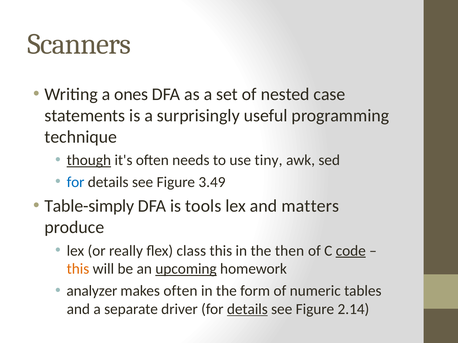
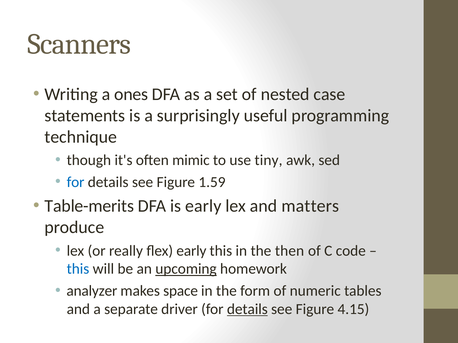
though underline: present -> none (89, 160)
needs: needs -> mimic (191, 160)
3.49: 3.49 -> 1.59 (212, 182)
Table-simply: Table-simply -> Table-merits (89, 206)
is tools: tools -> early (203, 206)
flex class: class -> early (191, 251)
code underline: present -> none (351, 251)
this colour: orange -> blue (78, 269)
makes often: often -> space (181, 291)
2.14: 2.14 -> 4.15 (353, 310)
